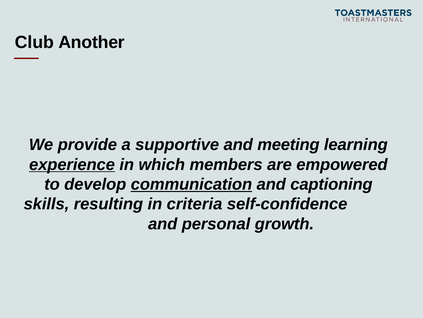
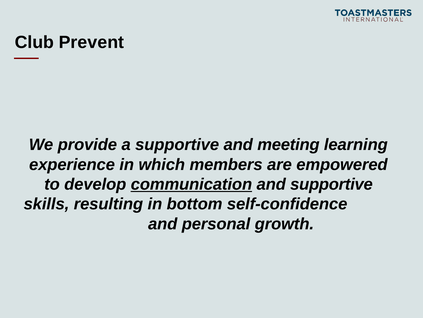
Another: Another -> Prevent (91, 42)
experience underline: present -> none (72, 164)
and captioning: captioning -> supportive (332, 184)
criteria: criteria -> bottom (195, 204)
